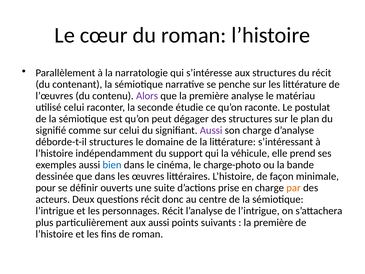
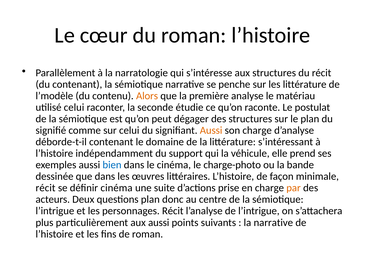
l’œuvres: l’œuvres -> l’modèle (54, 96)
Alors colour: purple -> orange (147, 96)
Aussi colour: purple -> orange (211, 130)
déborde-t-il structures: structures -> contenant (111, 142)
pour: pour -> récit (46, 188)
définir ouverts: ouverts -> cinéma (117, 188)
questions récit: récit -> plan (150, 199)
première: première -> narrative (273, 222)
